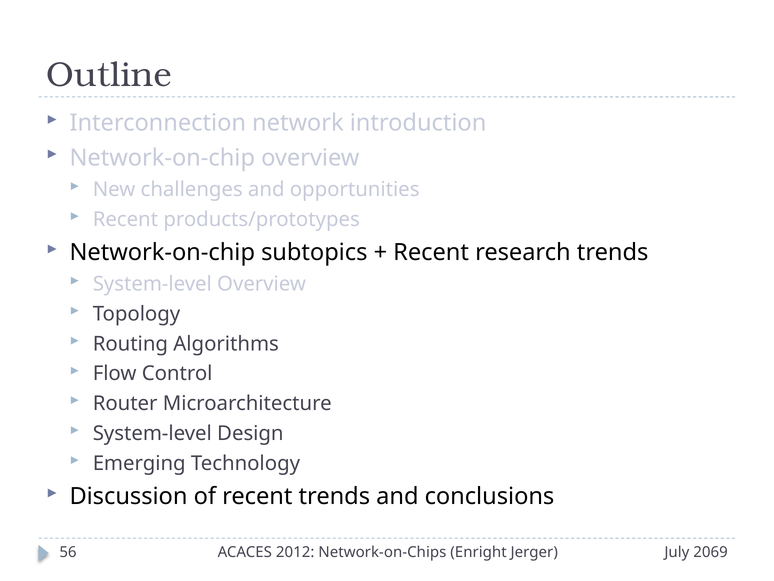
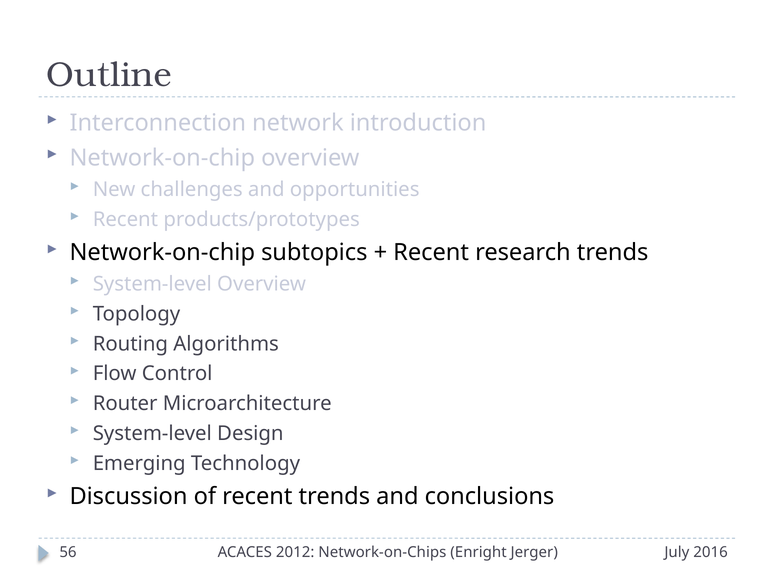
2069: 2069 -> 2016 (711, 552)
